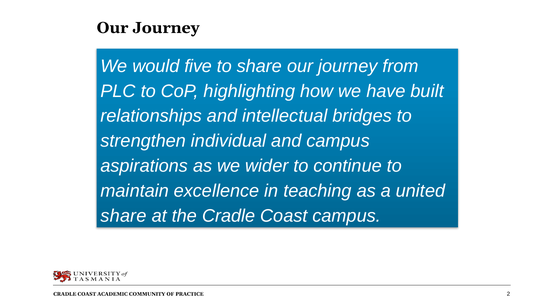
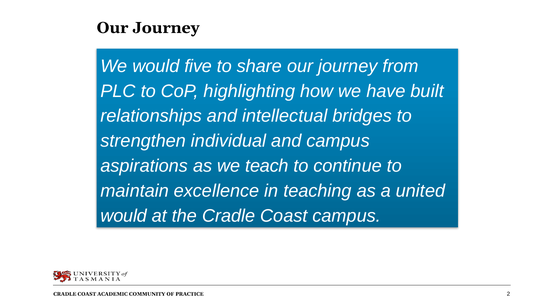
wider: wider -> teach (267, 166)
share: share -> would (124, 216)
